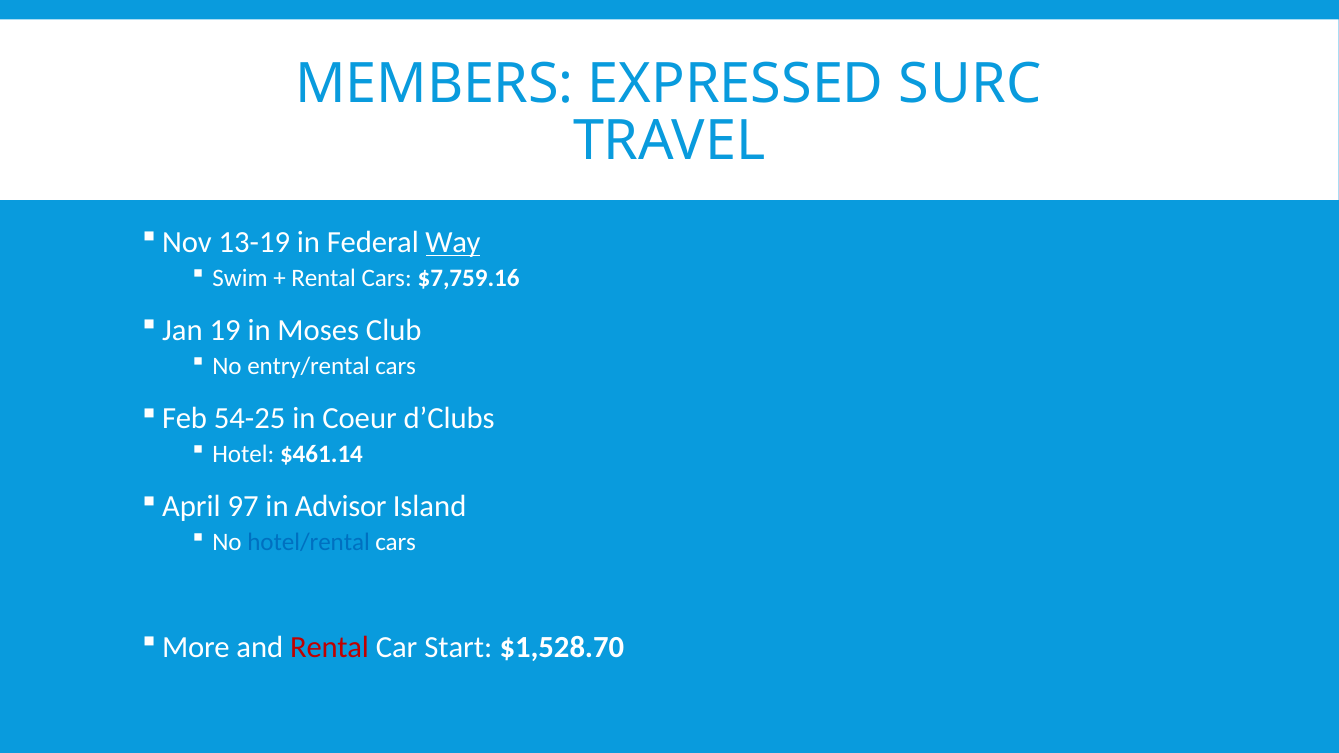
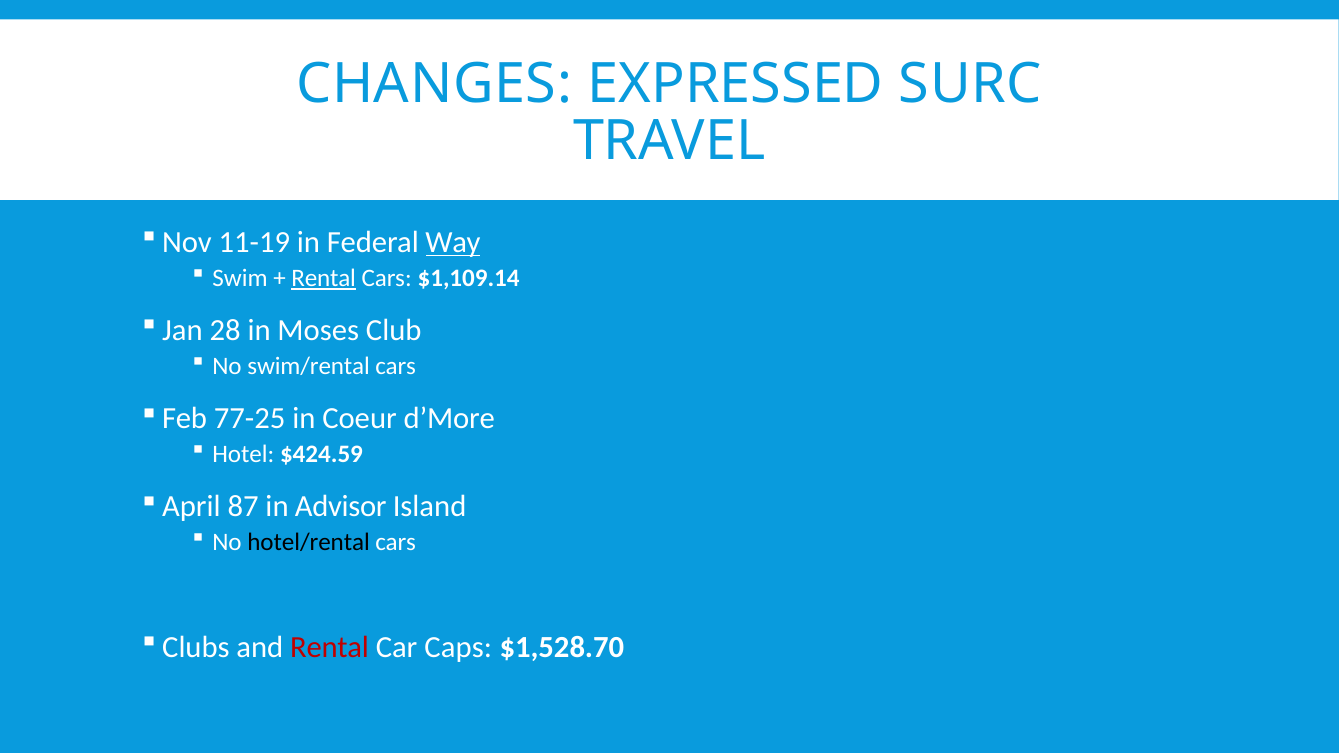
MEMBERS: MEMBERS -> CHANGES (434, 84)
13-19: 13-19 -> 11-19 (254, 242)
Rental underline: none -> present (324, 278)
$7,759.16: $7,759.16 -> $1,109.14 (469, 278)
19: 19 -> 28 (225, 330)
entry/rental: entry/rental -> swim/rental (309, 366)
54-25: 54-25 -> 77-25 (250, 419)
d’Clubs: d’Clubs -> d’More (449, 419)
$461.14: $461.14 -> $424.59 (321, 454)
97: 97 -> 87 (243, 507)
hotel/rental colour: blue -> black (309, 542)
More: More -> Clubs (196, 647)
Start: Start -> Caps (458, 647)
